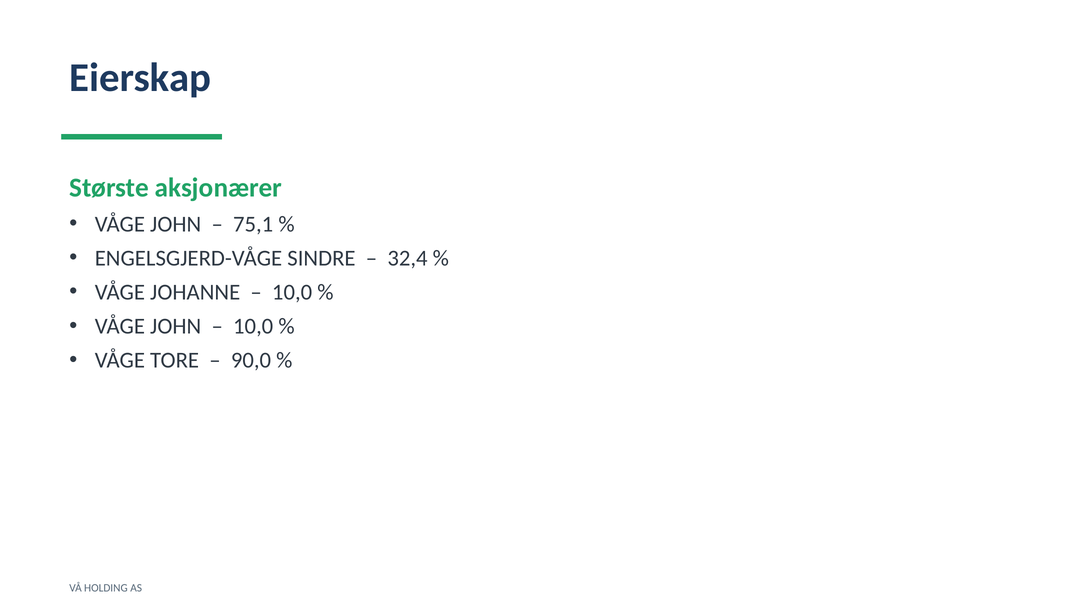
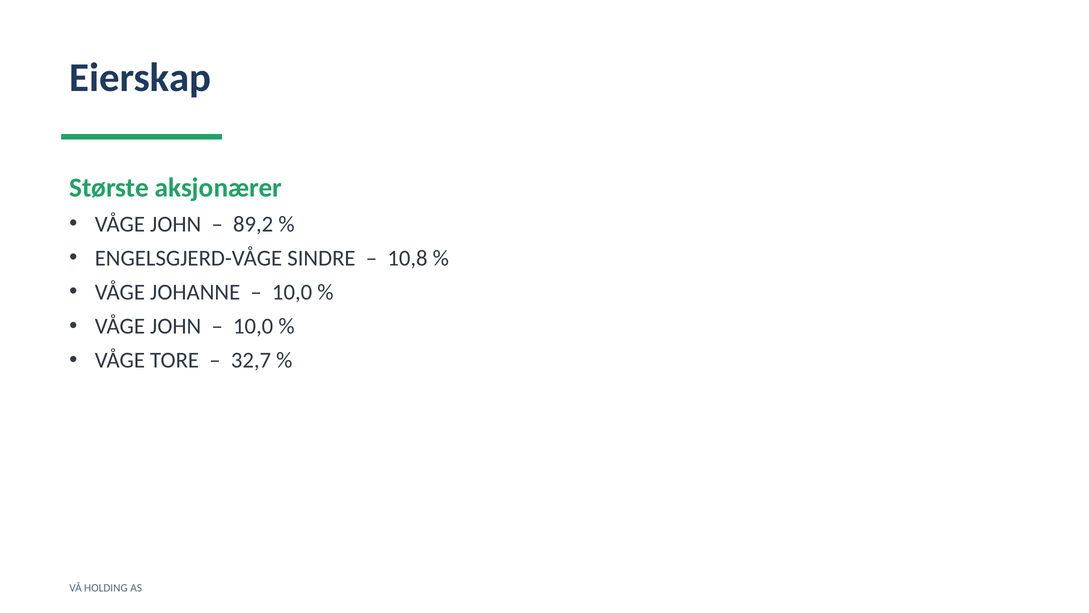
75,1: 75,1 -> 89,2 (253, 224)
32,4: 32,4 -> 10,8 (407, 258)
90,0: 90,0 -> 32,7 (251, 360)
